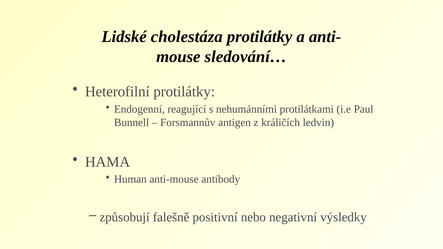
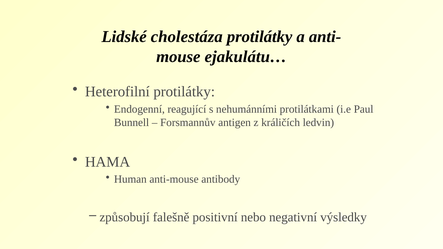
sledování…: sledování… -> ejakulátu… (246, 57)
